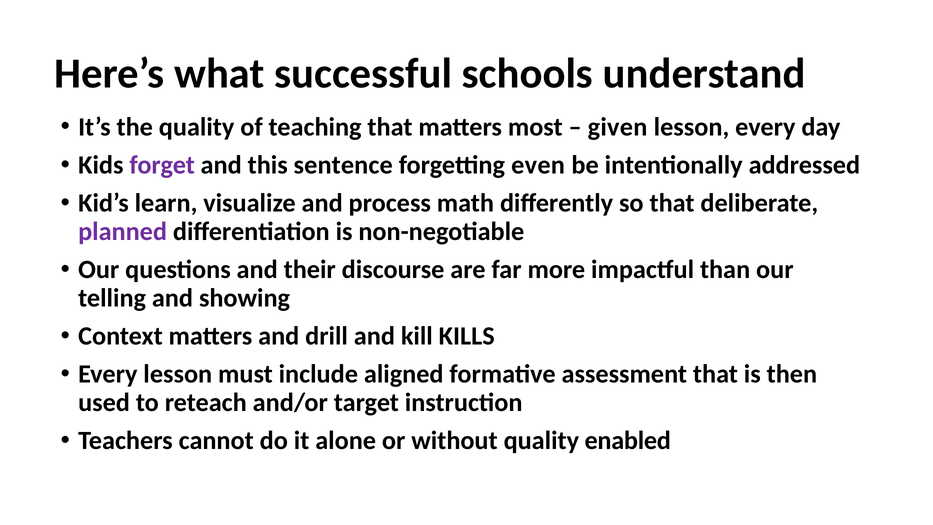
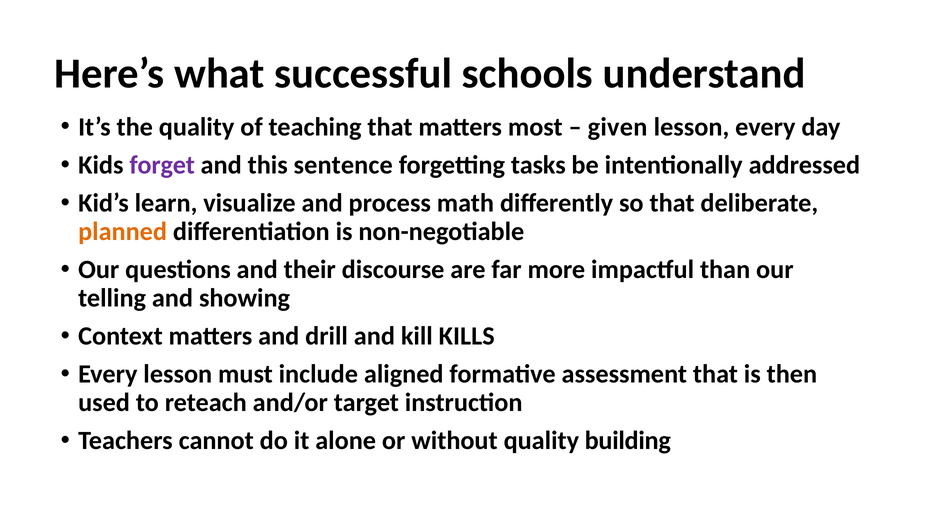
even: even -> tasks (538, 165)
planned colour: purple -> orange (123, 231)
enabled: enabled -> building (628, 441)
